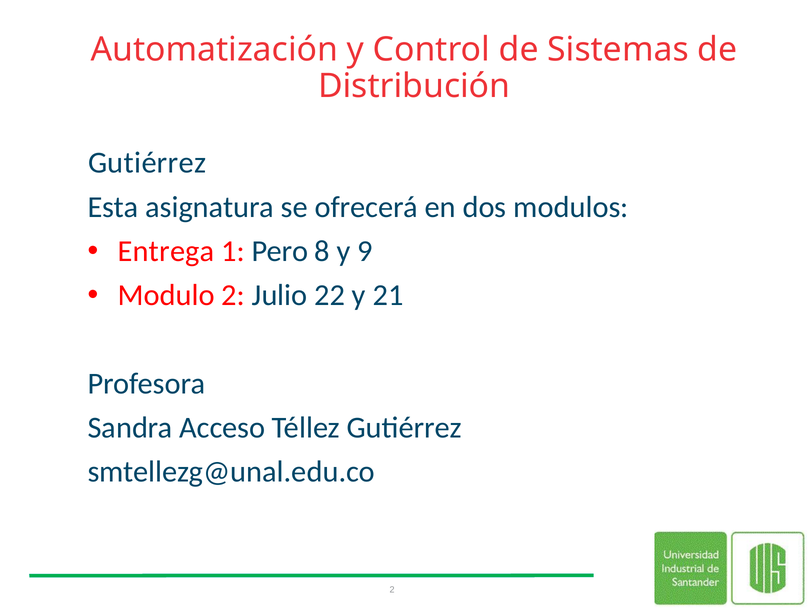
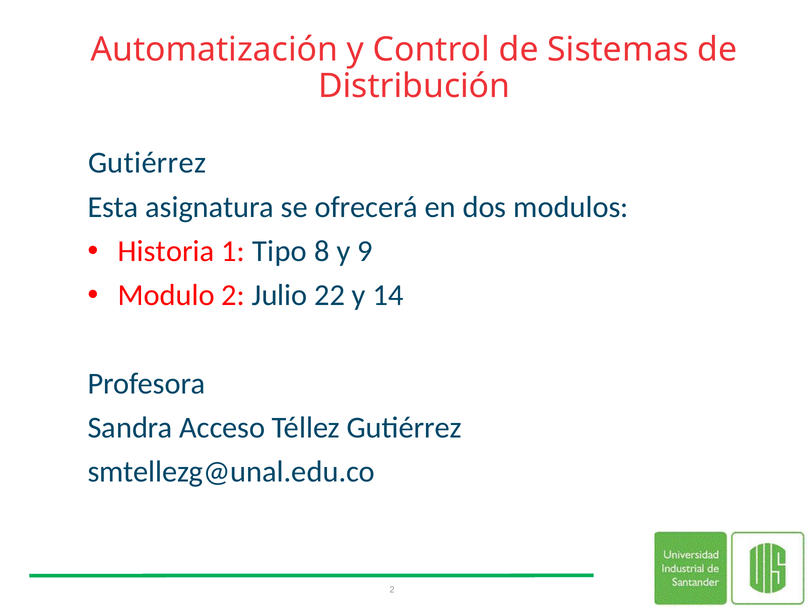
Entrega: Entrega -> Historia (166, 251)
Pero: Pero -> Tipo (280, 251)
21: 21 -> 14 (388, 295)
